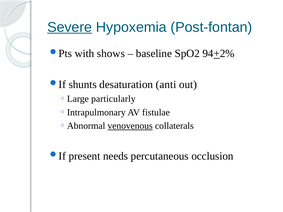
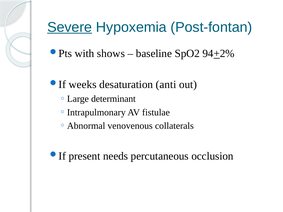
shunts: shunts -> weeks (83, 85)
particularly: particularly -> determinant (113, 99)
venovenous underline: present -> none (130, 126)
